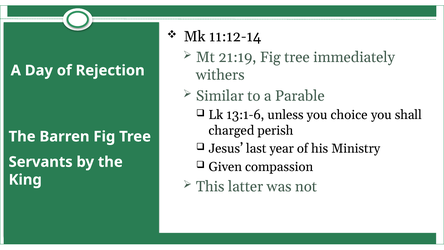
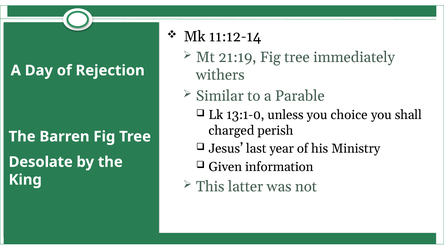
13:1-6: 13:1-6 -> 13:1-0 (245, 115)
Servants: Servants -> Desolate (41, 162)
compassion: compassion -> information (279, 167)
